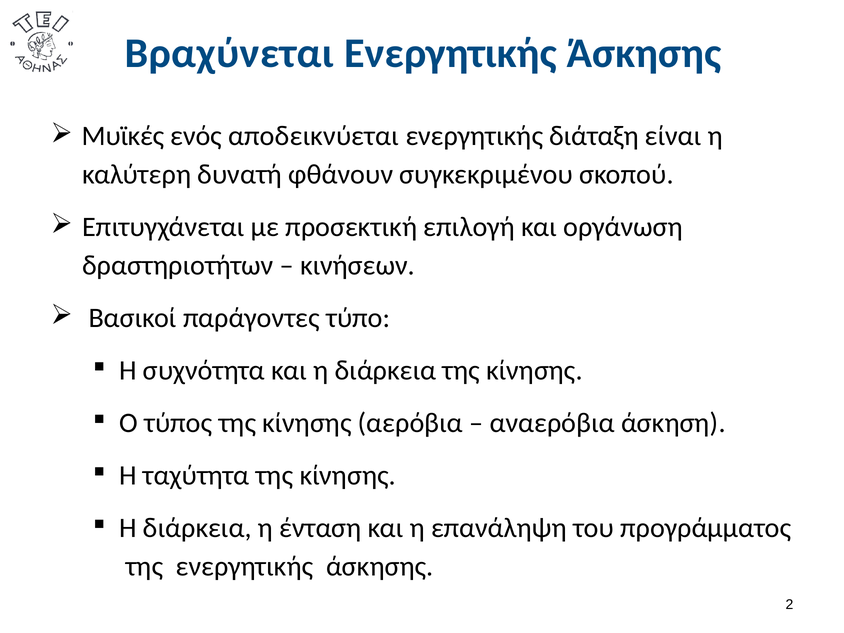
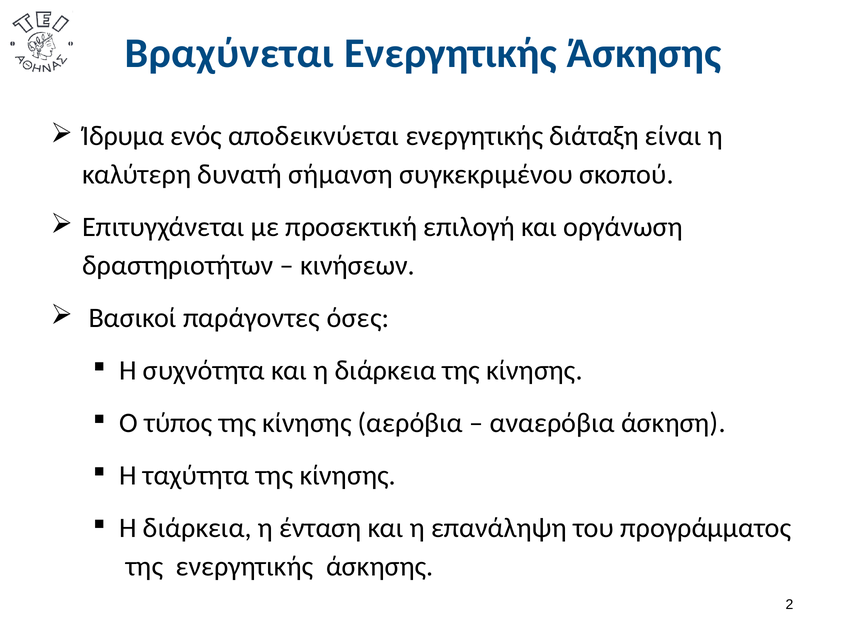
Μυϊκές: Μυϊκές -> Ίδρυμα (123, 136)
φθάνουν: φθάνουν -> σήμανση (341, 175)
τύπο: τύπο -> όσες (358, 318)
